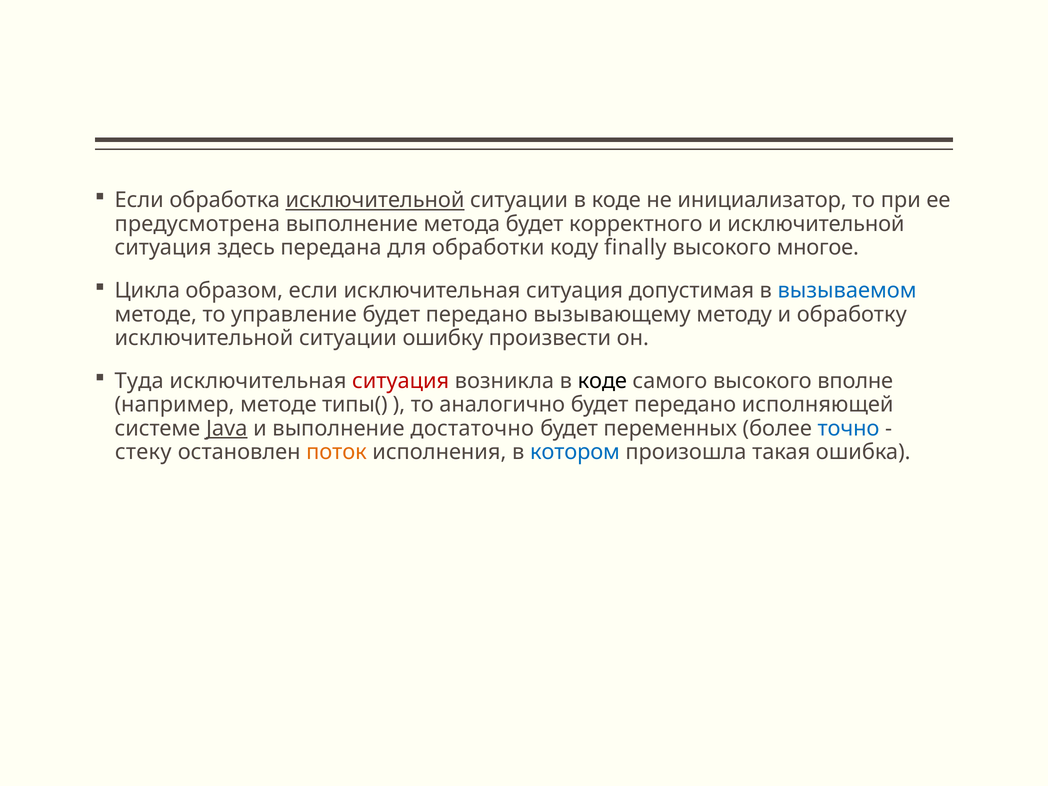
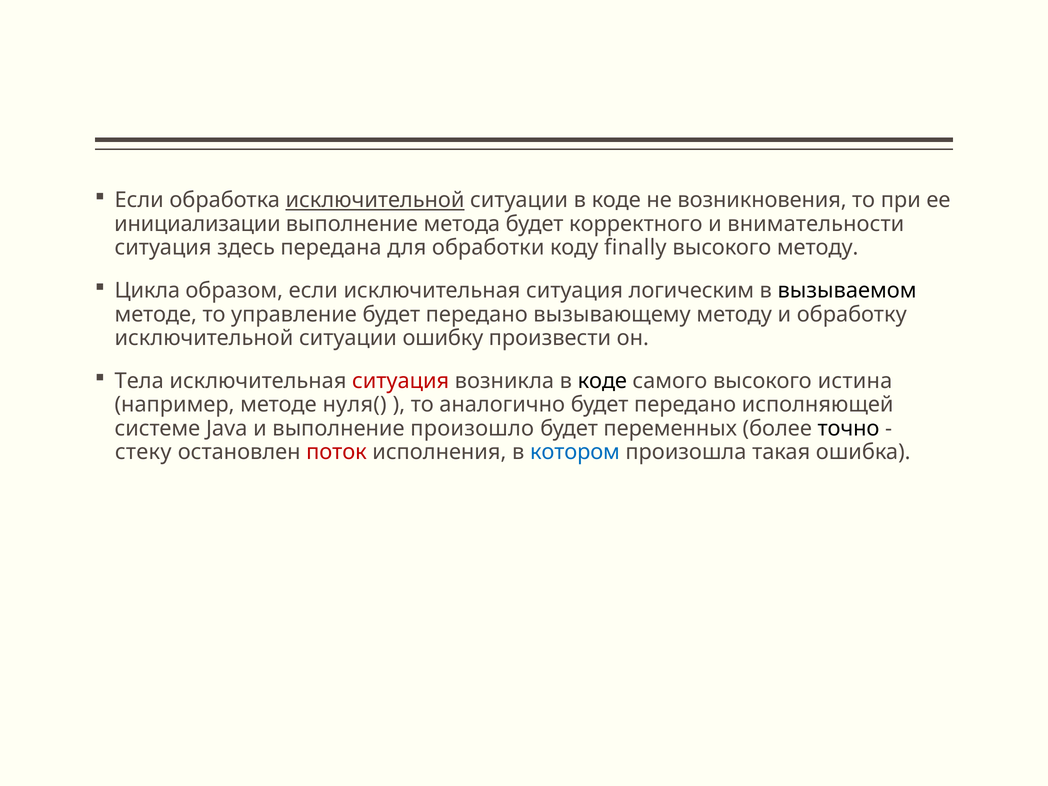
инициализатор: инициализатор -> возникновения (762, 200)
предусмотрена: предусмотрена -> инициализации (197, 224)
и исключительной: исключительной -> внимательности (816, 224)
высокого многое: многое -> методу (818, 247)
допустимая: допустимая -> логическим (691, 291)
вызываемом colour: blue -> black (847, 291)
Туда: Туда -> Тела (139, 381)
вполне: вполне -> истина (855, 381)
типы(: типы( -> нуля( (355, 405)
Java underline: present -> none (227, 428)
достаточно: достаточно -> произошло (472, 428)
точно colour: blue -> black (848, 428)
поток colour: orange -> red (336, 452)
